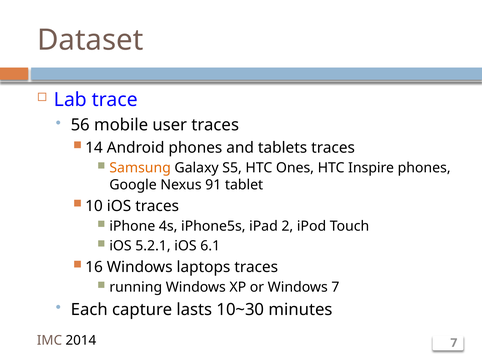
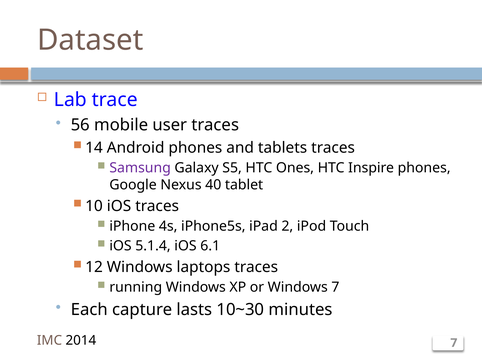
Samsung colour: orange -> purple (140, 168)
91: 91 -> 40 (213, 185)
5.2.1: 5.2.1 -> 5.1.4 (153, 245)
16: 16 -> 12 (94, 267)
